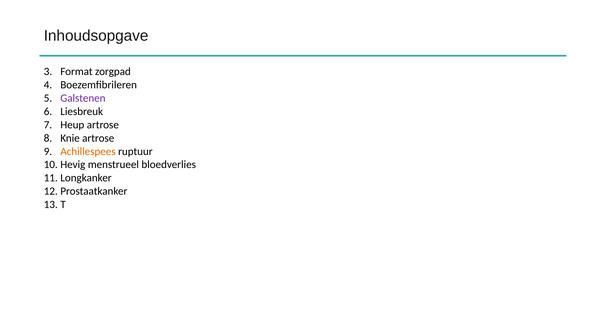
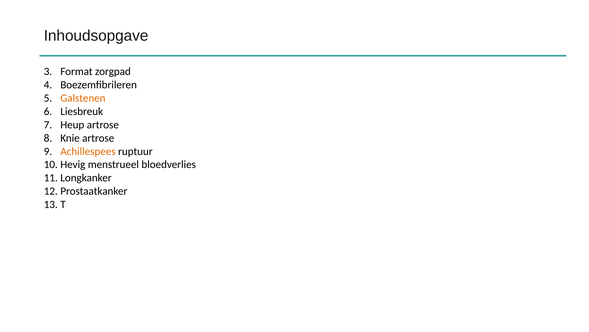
Galstenen colour: purple -> orange (83, 98)
